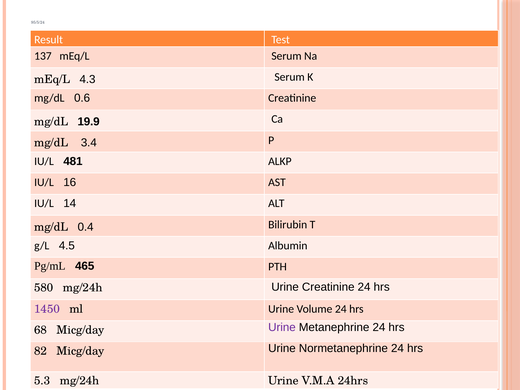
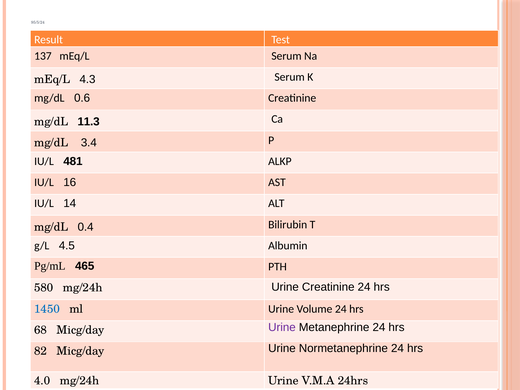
19.9: 19.9 -> 11.3 (89, 122)
1450 colour: purple -> blue (47, 309)
5.3: 5.3 -> 4.0 (42, 381)
